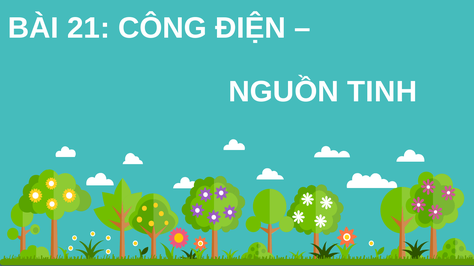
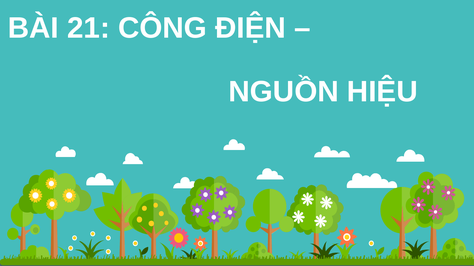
TINH: TINH -> HIỆU (382, 92)
